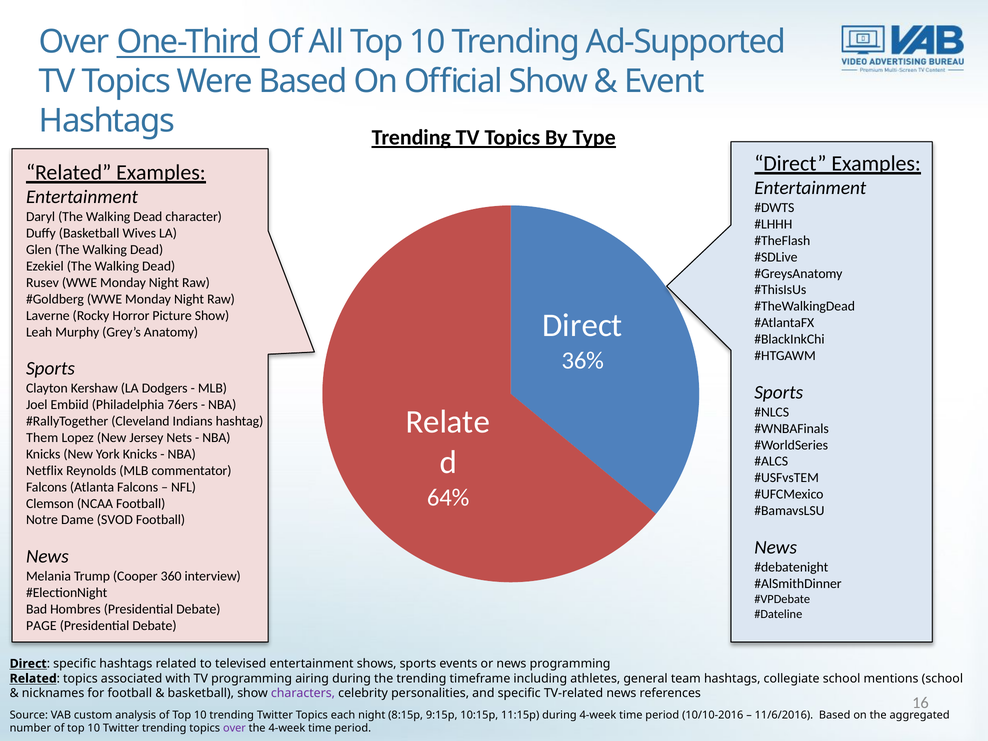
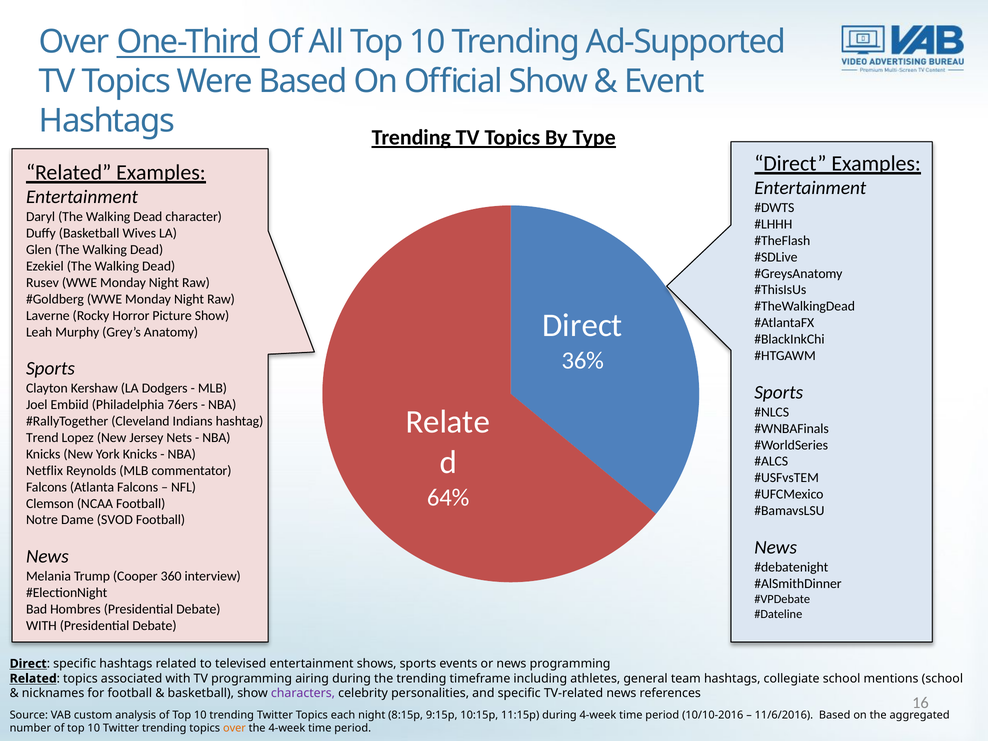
Them: Them -> Trend (42, 438)
PAGE: PAGE -> WITH (41, 625)
over colour: purple -> orange (234, 728)
